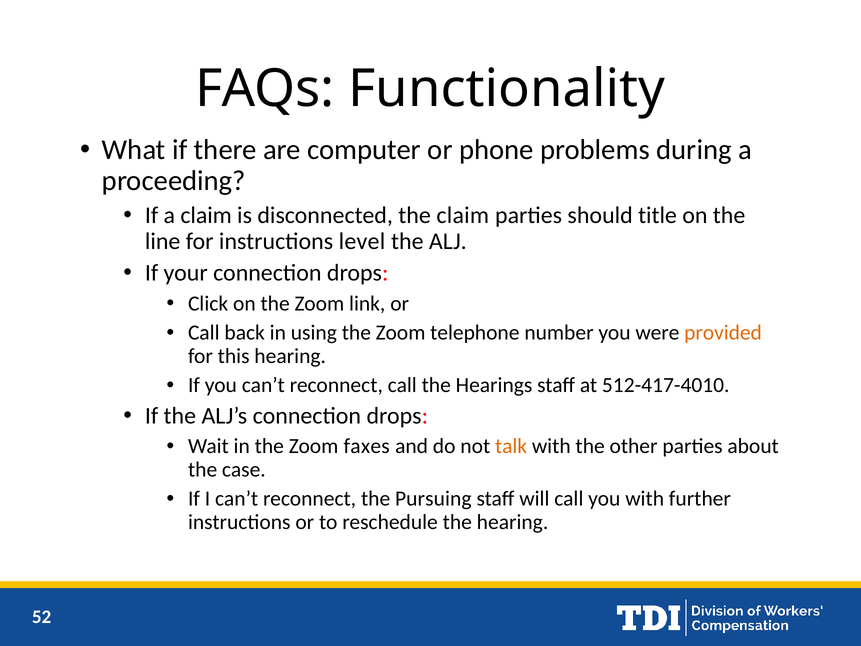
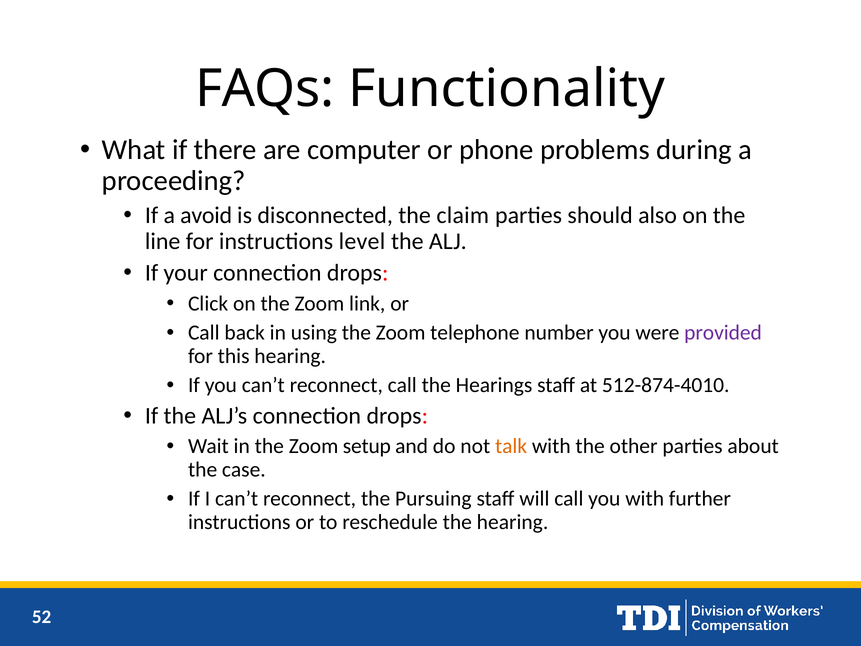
a claim: claim -> avoid (206, 215)
title: title -> also (658, 215)
provided colour: orange -> purple (723, 333)
512-417-4010: 512-417-4010 -> 512-874-4010 (666, 385)
faxes: faxes -> setup (367, 446)
